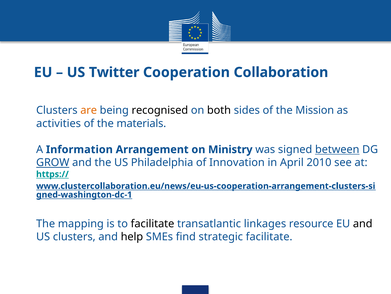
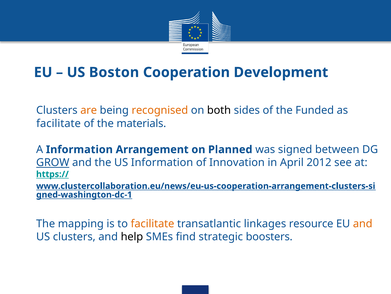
Twitter: Twitter -> Boston (114, 72)
Collaboration: Collaboration -> Development (281, 72)
recognised colour: black -> orange (160, 110)
Mission: Mission -> Funded (315, 110)
activities: activities -> facilitate (59, 123)
Ministry: Ministry -> Planned (230, 149)
between underline: present -> none (337, 149)
US Philadelphia: Philadelphia -> Information (162, 162)
2010: 2010 -> 2012 (319, 162)
facilitate colour: black -> orange (153, 223)
and colour: black -> orange (363, 223)
strategic facilitate: facilitate -> boosters (269, 236)
